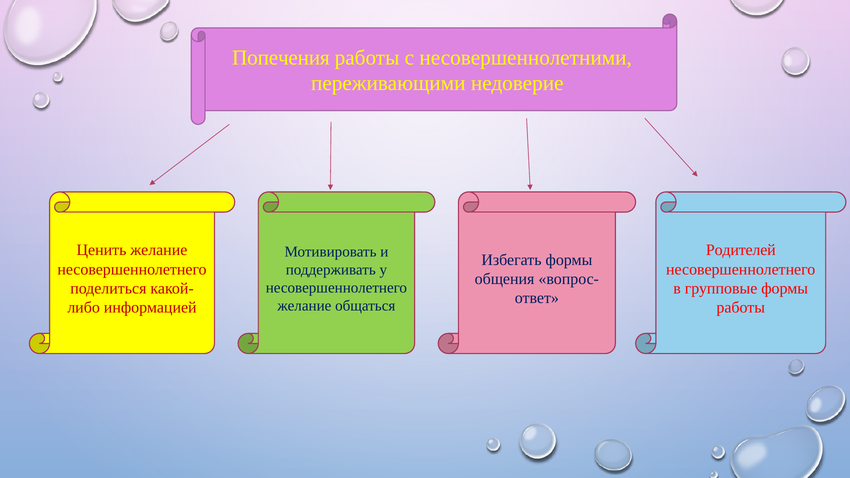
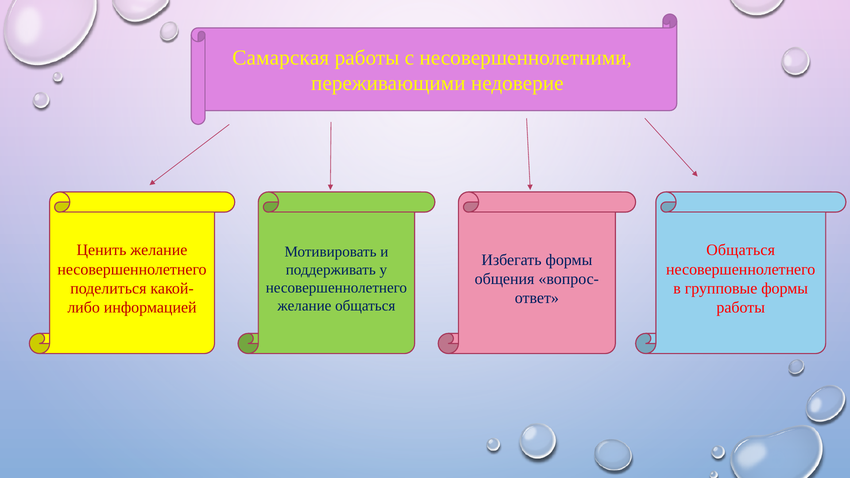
Попечения: Попечения -> Самарская (281, 58)
Родителей: Родителей -> Общаться (741, 250)
